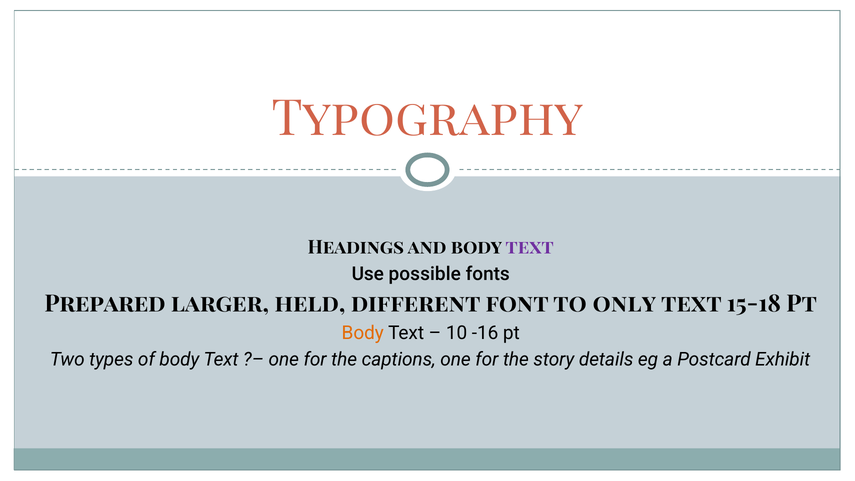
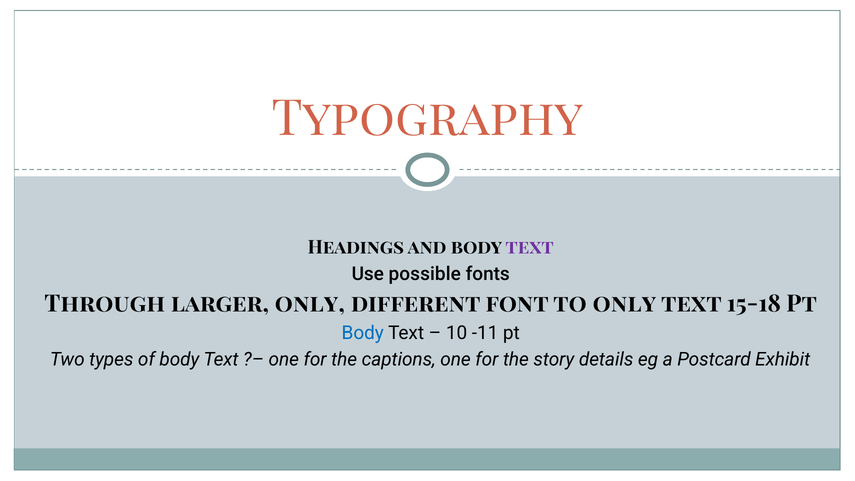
Prepared: Prepared -> Through (105, 304)
larger held: held -> only (310, 304)
Body colour: orange -> blue (363, 333)
-16: -16 -> -11 (485, 333)
